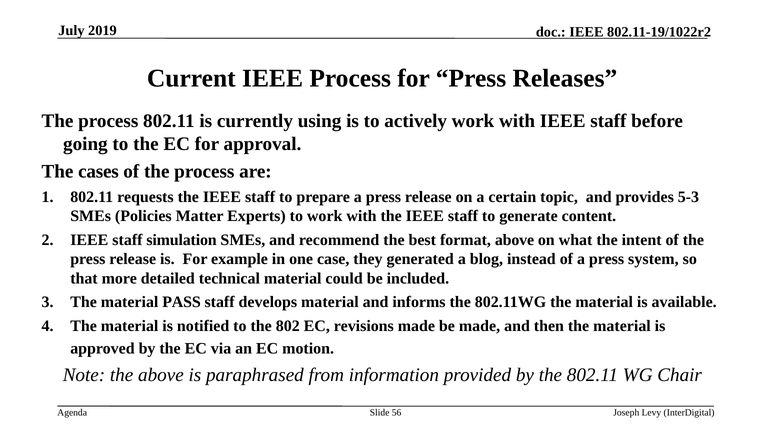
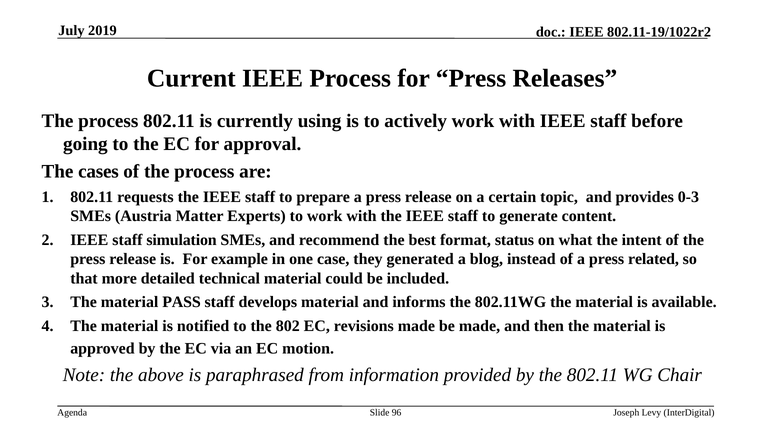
5-3: 5-3 -> 0-3 (688, 197)
Policies: Policies -> Austria (143, 216)
format above: above -> status (514, 240)
system: system -> related (653, 259)
56: 56 -> 96 (397, 413)
